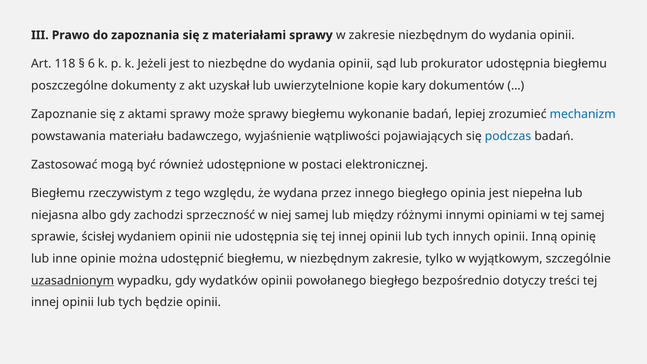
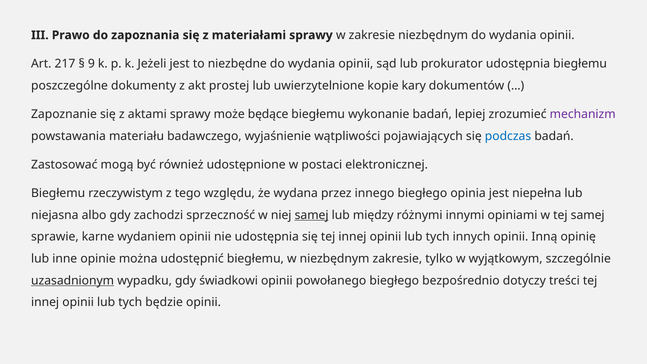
118: 118 -> 217 (65, 64)
6: 6 -> 9 (91, 64)
uzyskał: uzyskał -> prostej (229, 86)
może sprawy: sprawy -> będące (268, 114)
mechanizm colour: blue -> purple (583, 114)
samej underline: none -> present (312, 215)
ścisłej: ścisłej -> karne (98, 237)
wydatków: wydatków -> świadkowi (229, 280)
